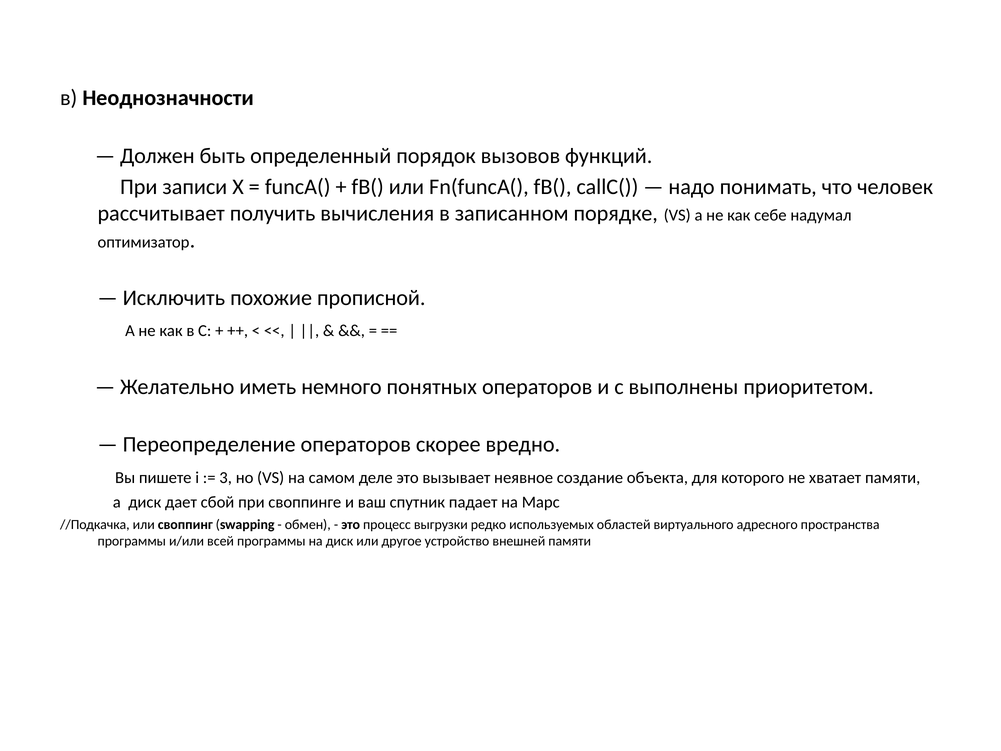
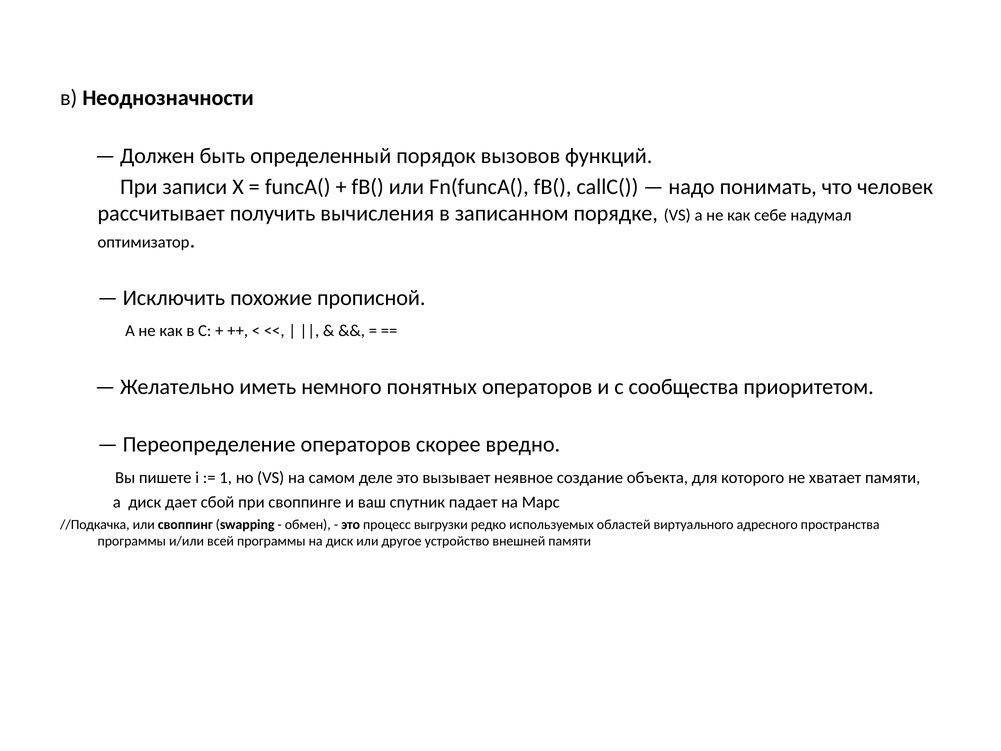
выполнены: выполнены -> сообщества (684, 387)
3: 3 -> 1 (226, 477)
